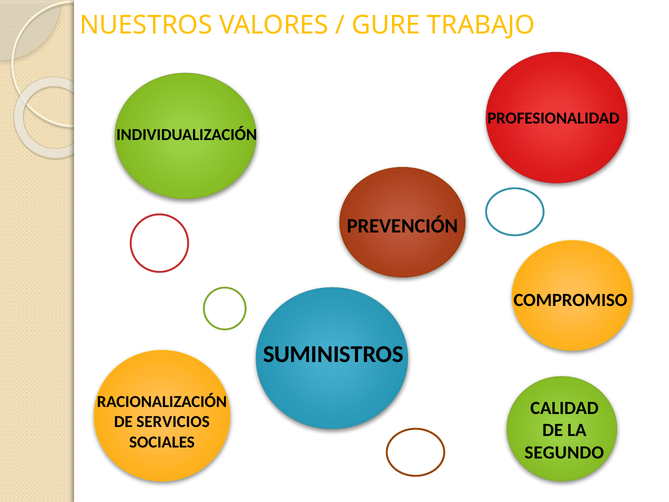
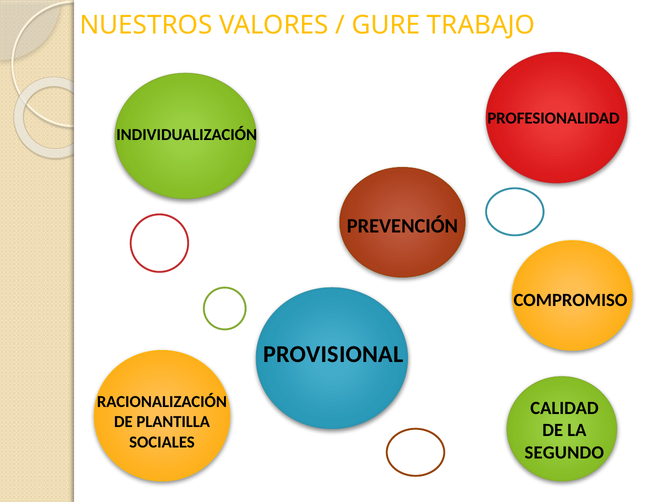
SUMINISTROS: SUMINISTROS -> PROVISIONAL (333, 354)
SERVICIOS: SERVICIOS -> PLANTILLA (173, 422)
